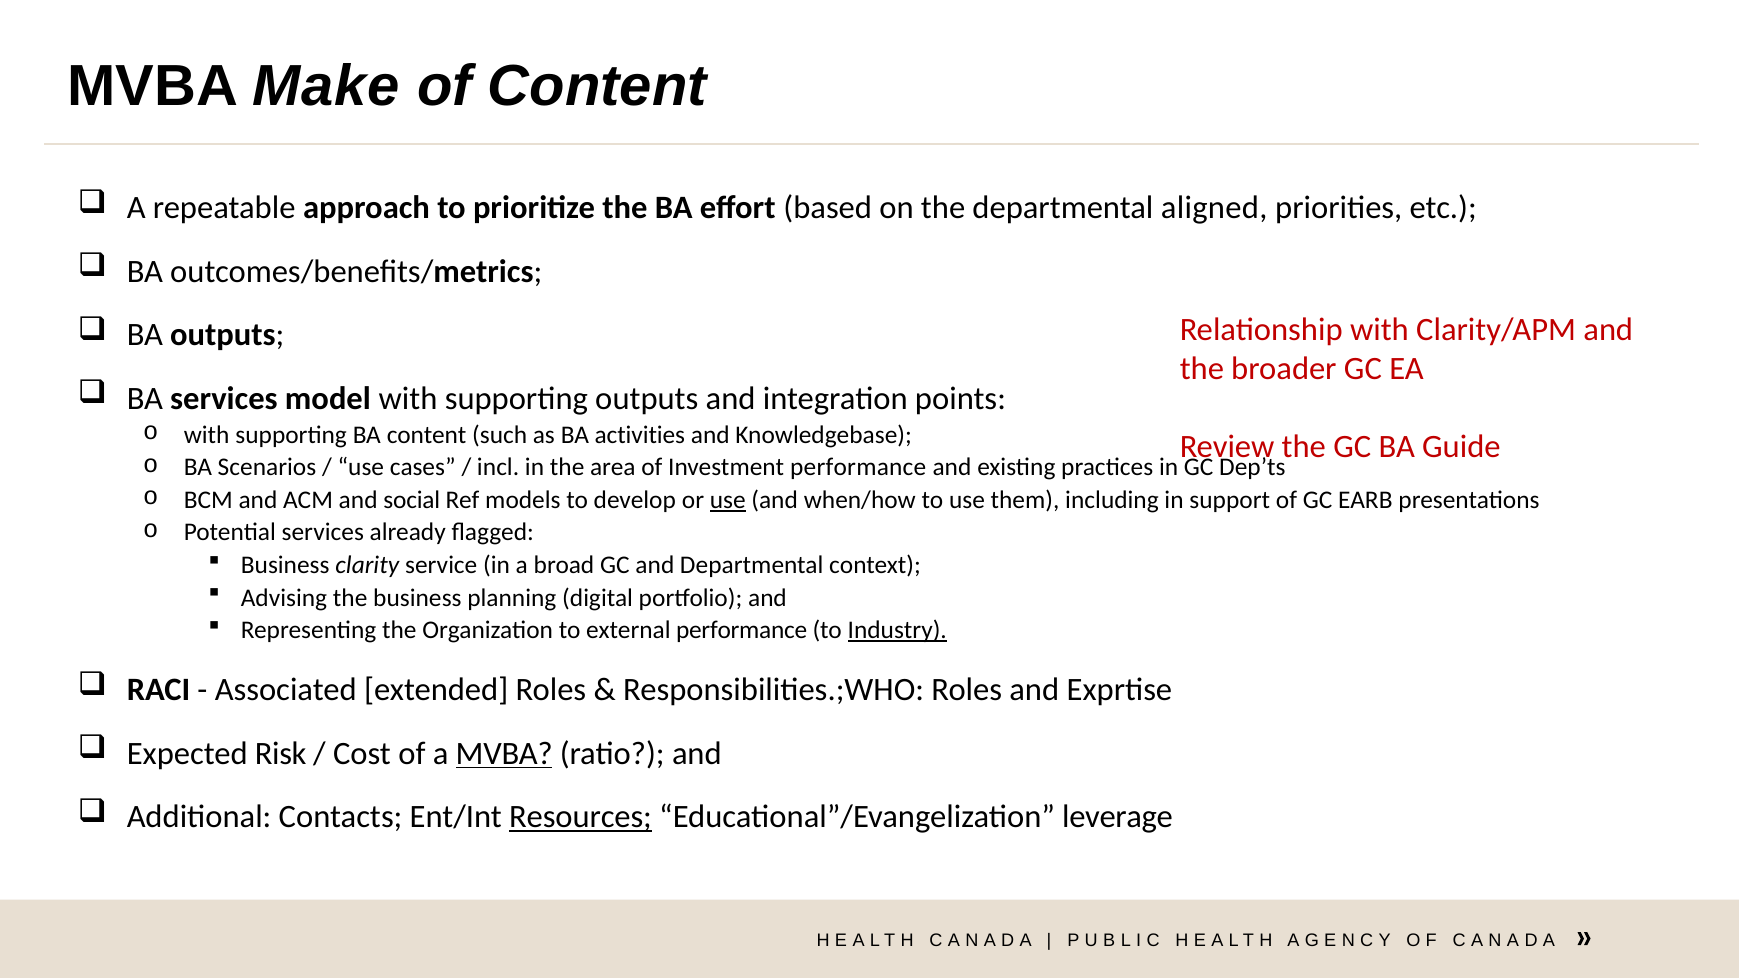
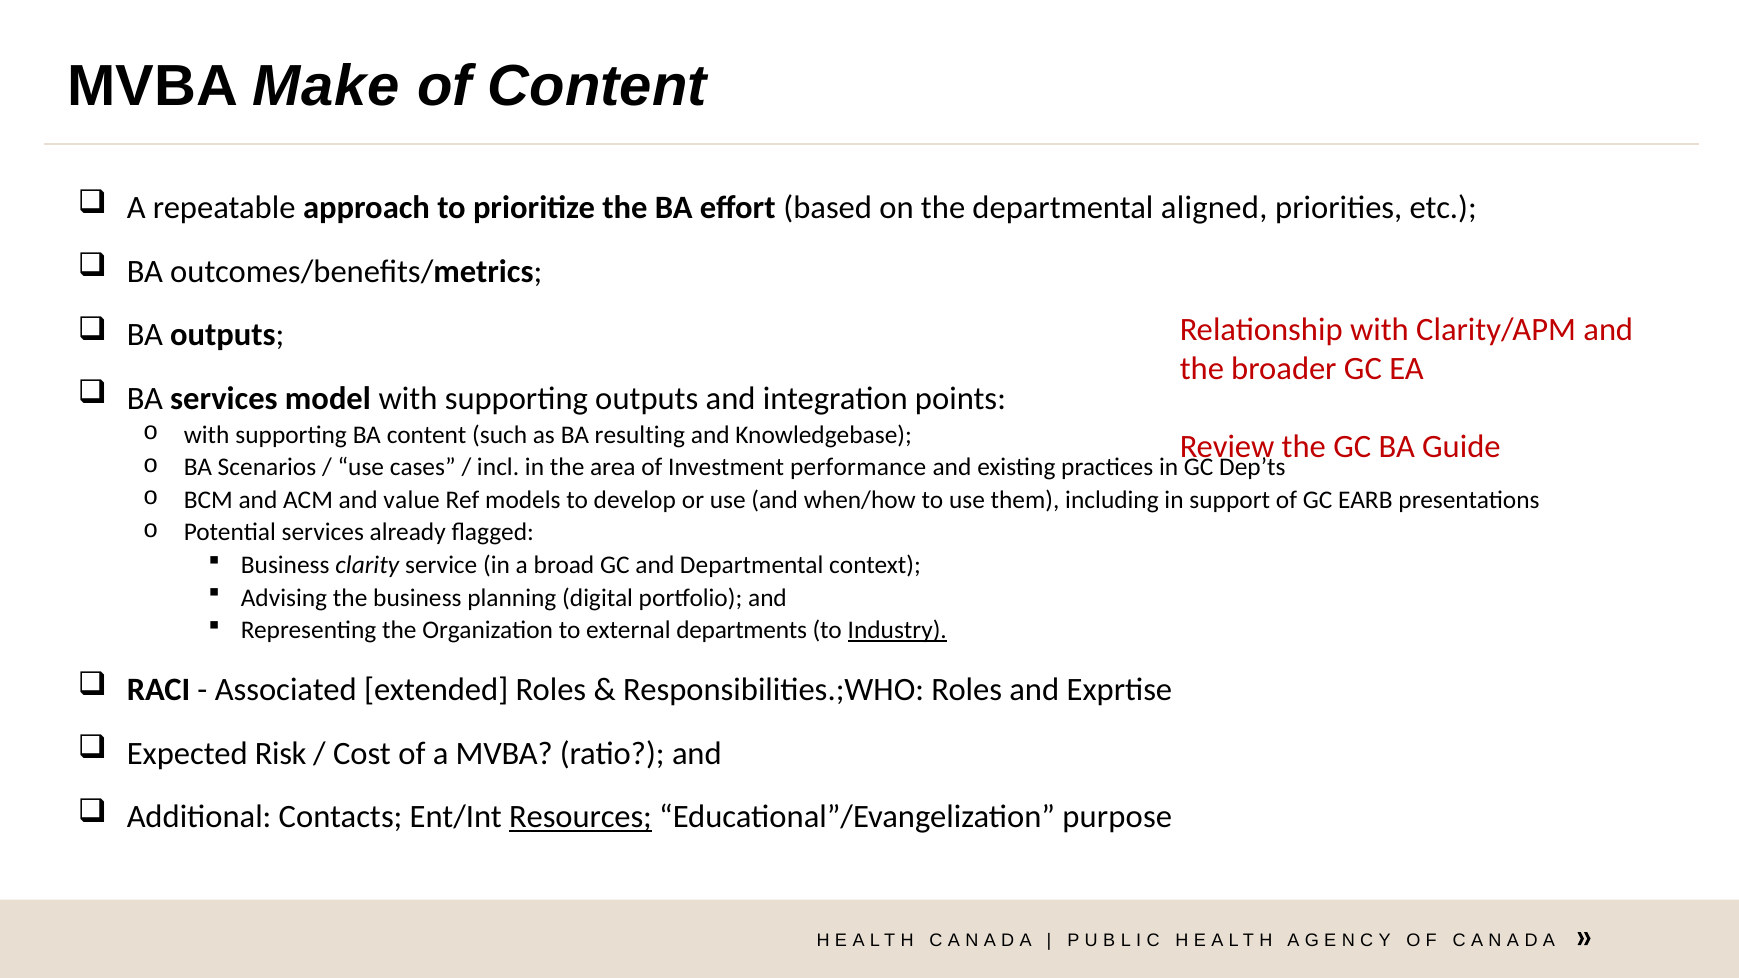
activities: activities -> resulting (640, 435)
social: social -> value (412, 500)
use underline: present -> none (728, 500)
external performance: performance -> departments (742, 630)
MVBA underline: present -> none (504, 754)
leverage: leverage -> purpose (1117, 817)
